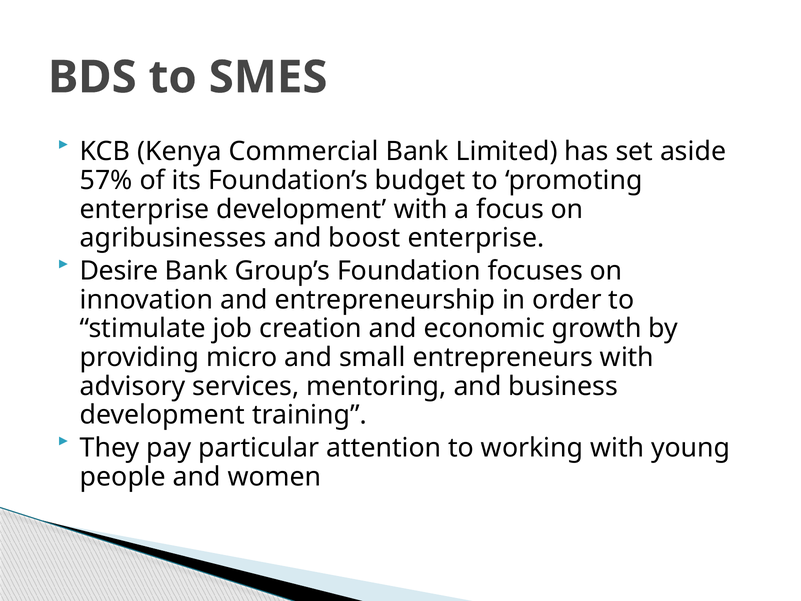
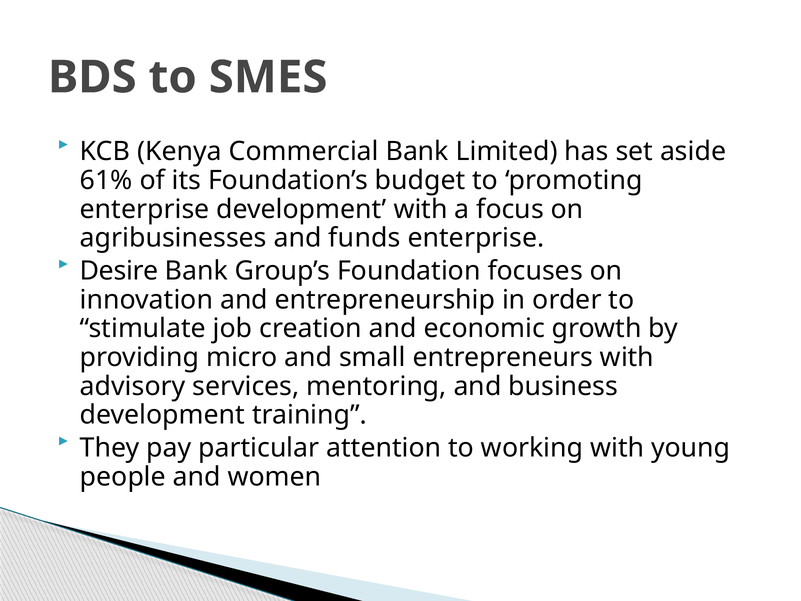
57%: 57% -> 61% (106, 180)
boost: boost -> funds (365, 238)
